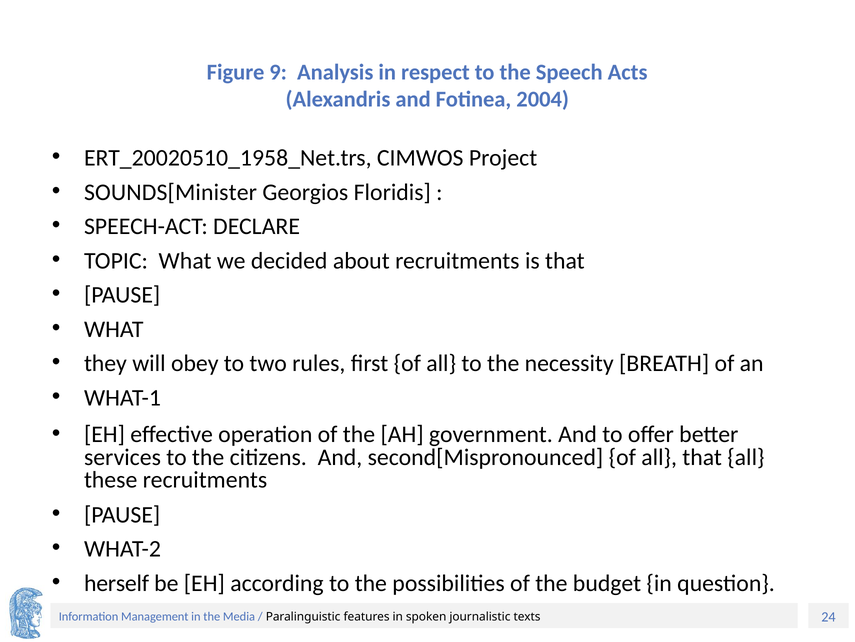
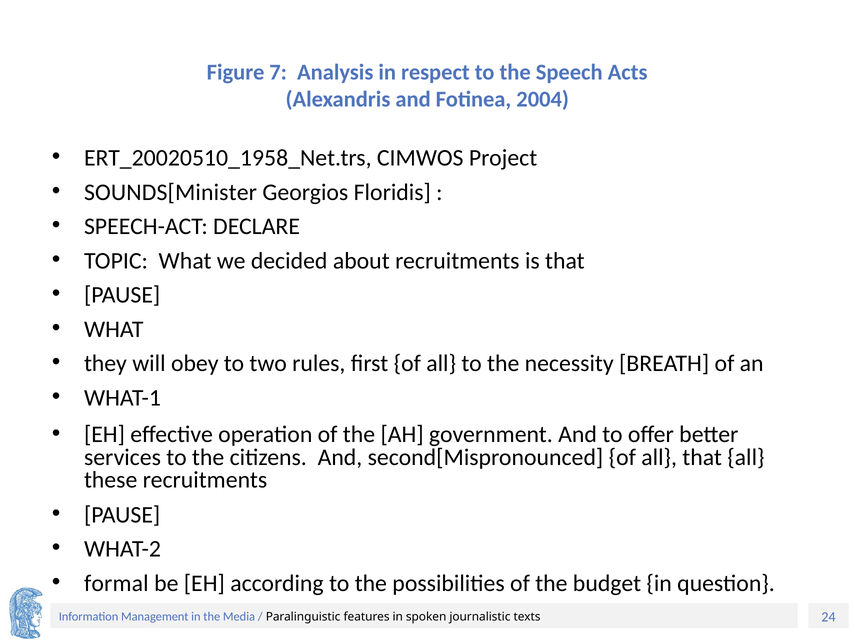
9: 9 -> 7 (278, 72)
herself: herself -> formal (116, 583)
